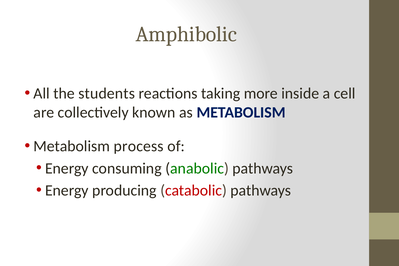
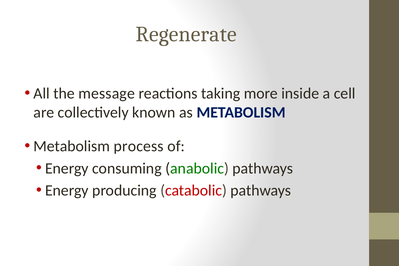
Amphibolic: Amphibolic -> Regenerate (186, 34)
students: students -> message (107, 93)
